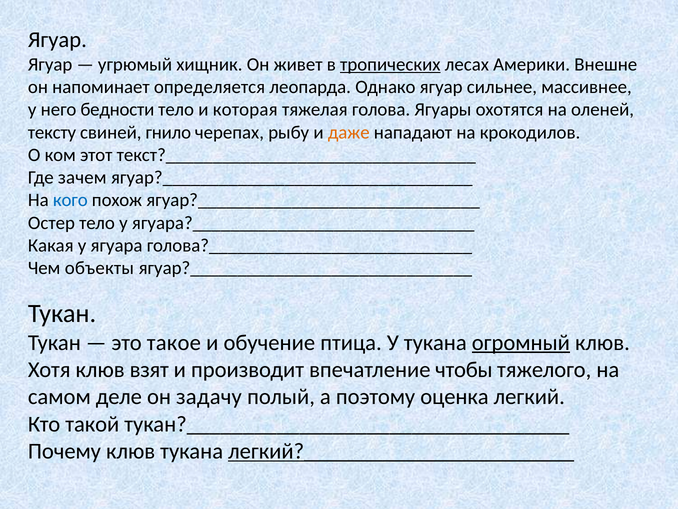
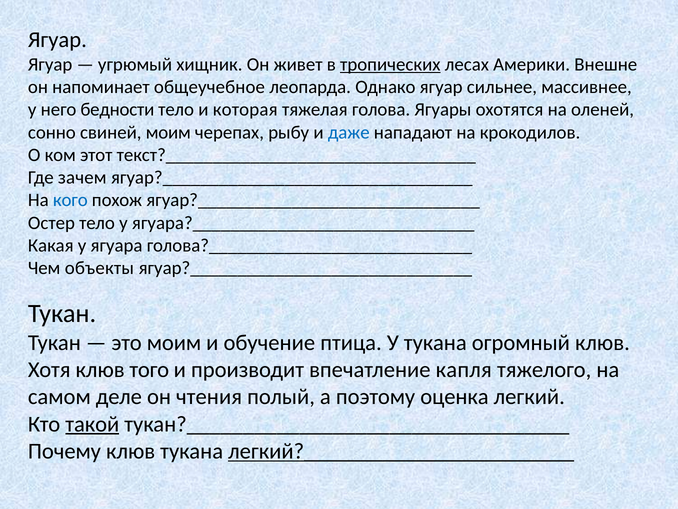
определяется: определяется -> общеучебное (209, 87)
тексту: тексту -> сонно (52, 132)
свиней гнило: гнило -> моим (168, 132)
даже colour: orange -> blue (349, 132)
это такое: такое -> моим (174, 342)
огромный underline: present -> none (521, 342)
взят: взят -> того (149, 369)
чтобы: чтобы -> капля (464, 369)
задачу: задачу -> чтения (209, 397)
такой underline: none -> present (92, 424)
